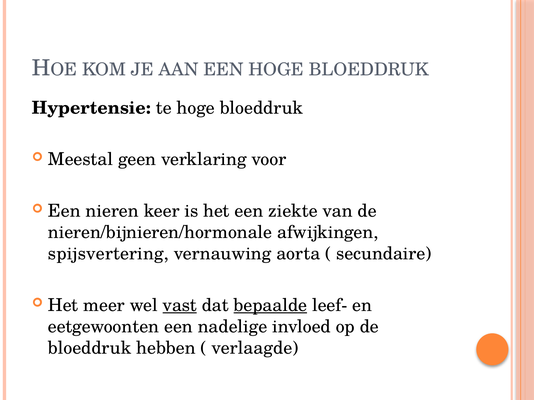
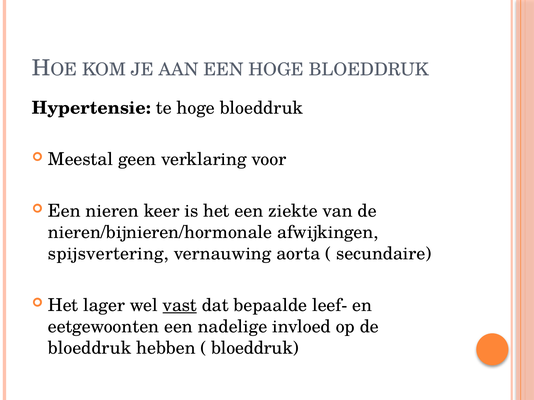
meer: meer -> lager (104, 306)
bepaalde underline: present -> none (270, 306)
verlaagde: verlaagde -> bloeddruk (255, 348)
